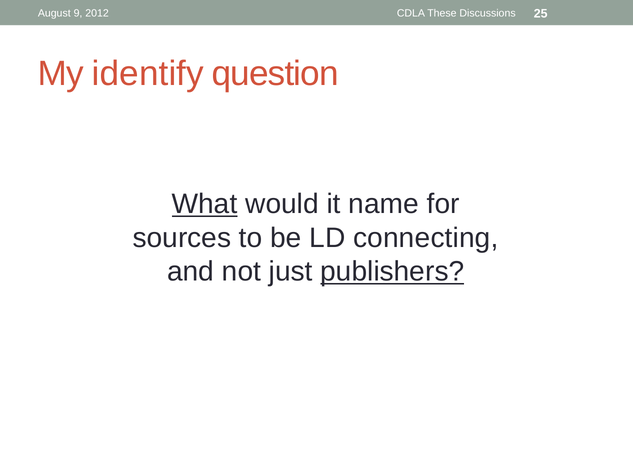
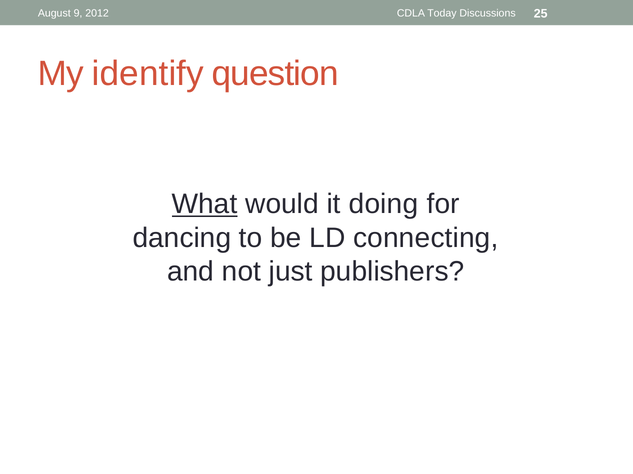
These: These -> Today (442, 13)
name: name -> doing (384, 205)
sources: sources -> dancing (182, 238)
publishers underline: present -> none (392, 272)
